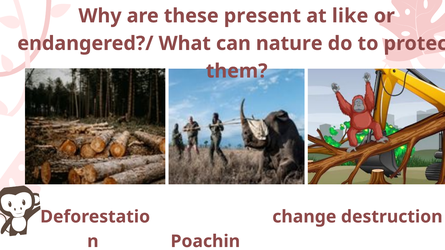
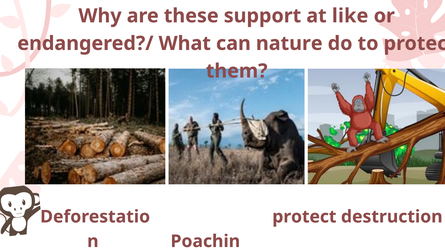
present: present -> support (262, 16)
change: change -> protect (304, 217)
